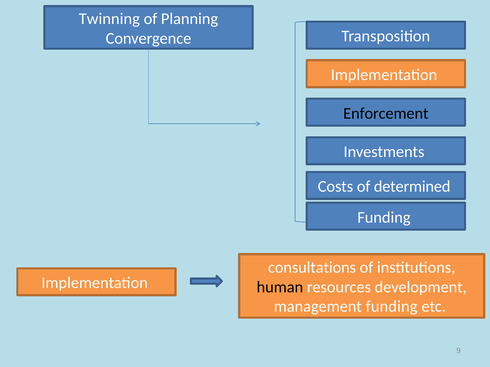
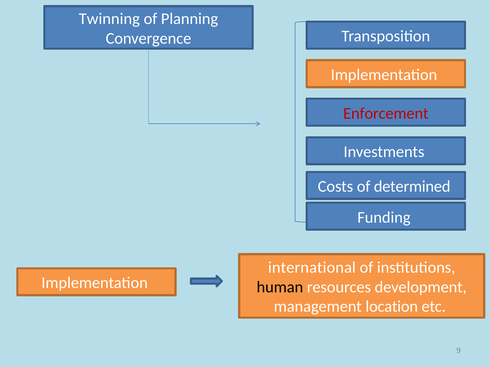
Enforcement colour: black -> red (386, 114)
consultations: consultations -> international (312, 268)
management funding: funding -> location (392, 307)
